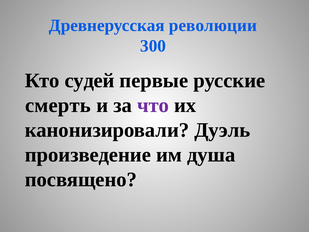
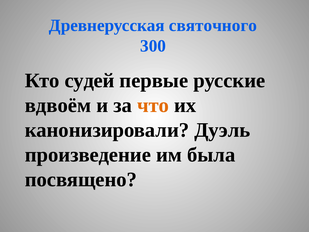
революции: революции -> святочного (213, 25)
смерть: смерть -> вдвоём (58, 105)
что colour: purple -> orange (153, 105)
душа: душа -> была (211, 155)
